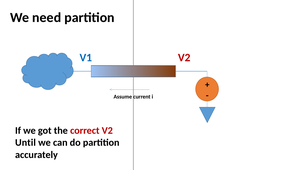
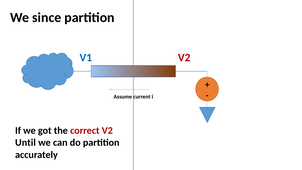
need: need -> since (47, 18)
